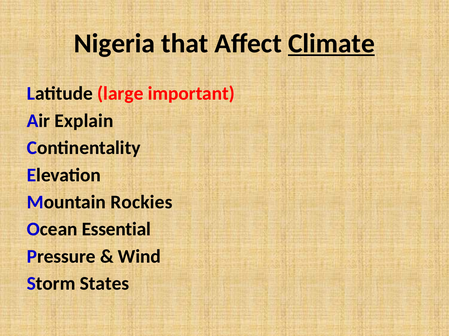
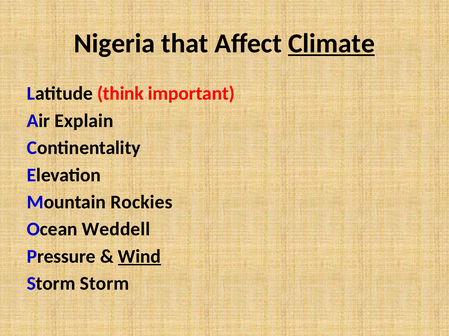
large: large -> think (120, 94)
Essential: Essential -> Weddell (116, 230)
Wind underline: none -> present (139, 257)
Storm States: States -> Storm (104, 284)
